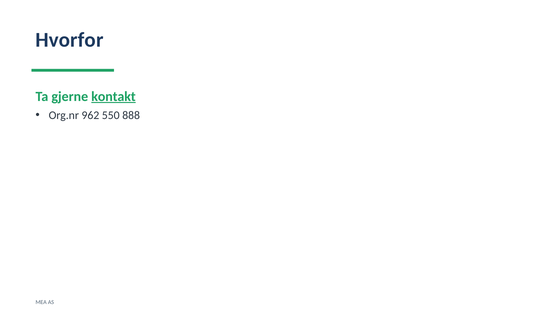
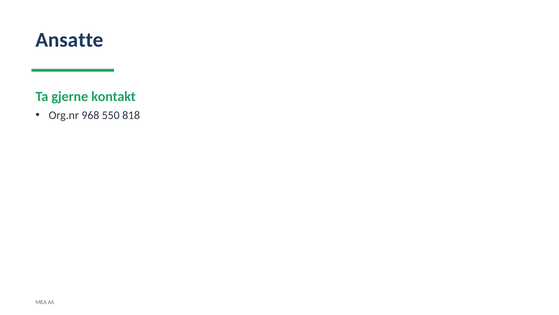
Hvorfor: Hvorfor -> Ansatte (70, 40)
kontakt underline: present -> none (114, 96)
962: 962 -> 968 (90, 115)
888: 888 -> 818 (131, 115)
